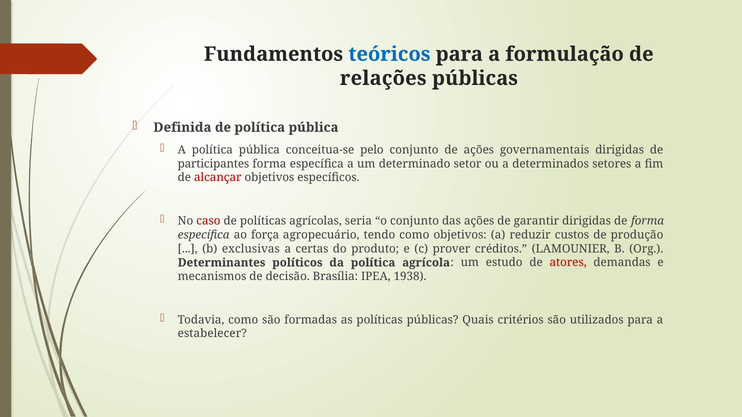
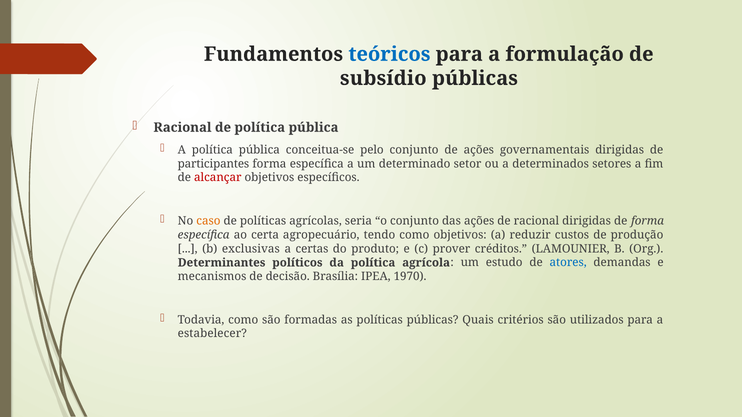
relações: relações -> subsídio (383, 78)
Definida: Definida -> Racional (182, 128)
caso colour: red -> orange (208, 221)
de garantir: garantir -> racional (536, 221)
força: força -> certa (265, 235)
atores colour: red -> blue (568, 263)
1938: 1938 -> 1970 (410, 277)
